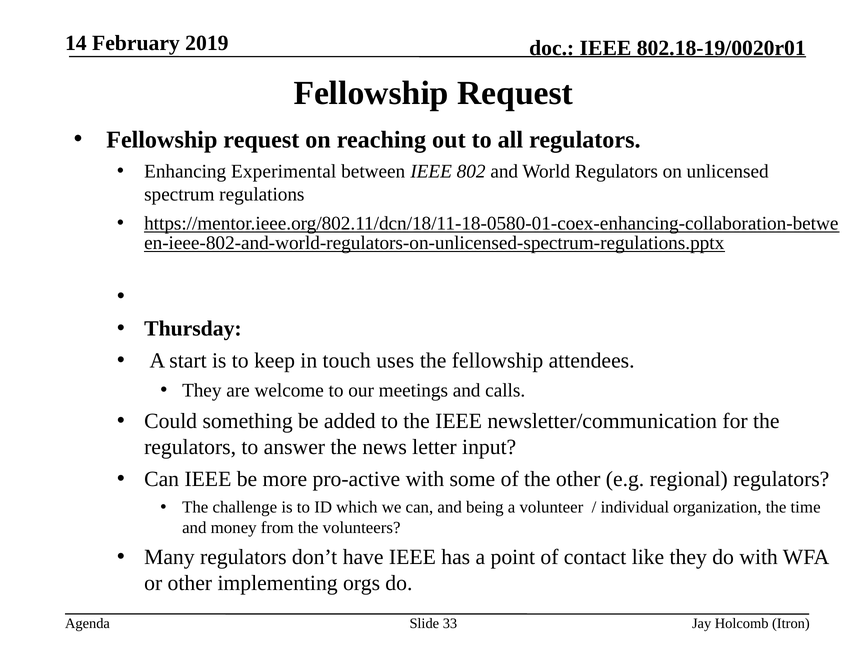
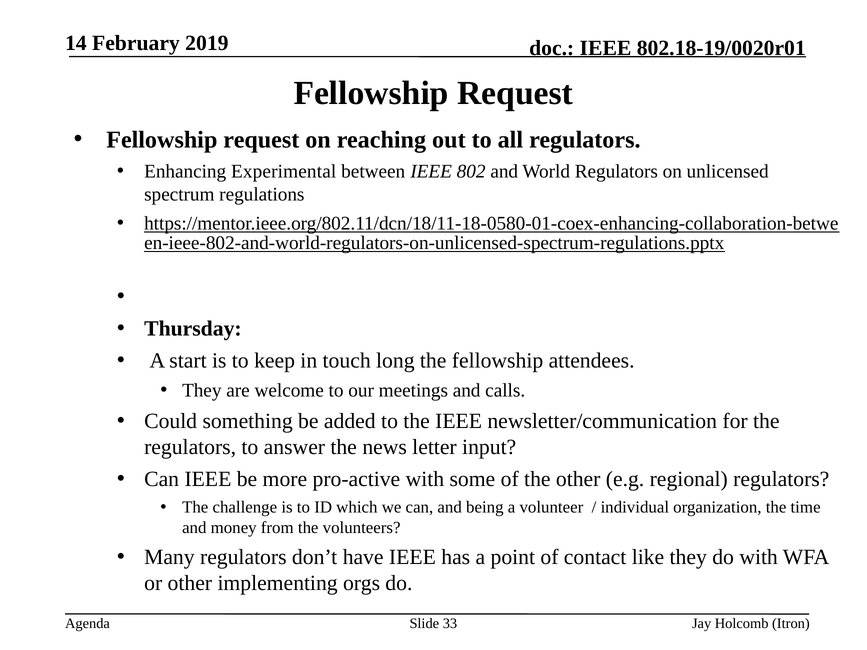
uses: uses -> long (395, 361)
